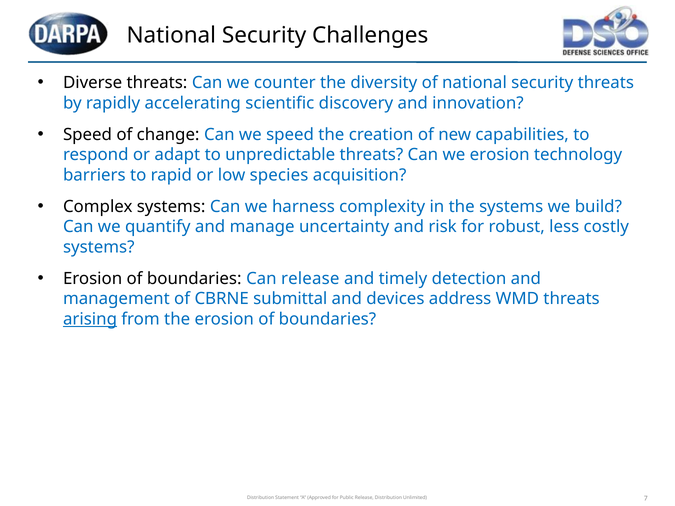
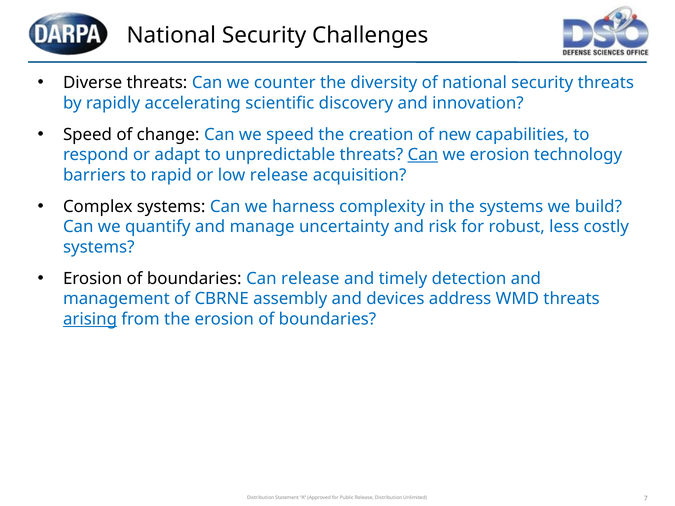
Can underline: none -> present (423, 155)
low species: species -> release (279, 175)
submittal: submittal -> assembly (290, 299)
